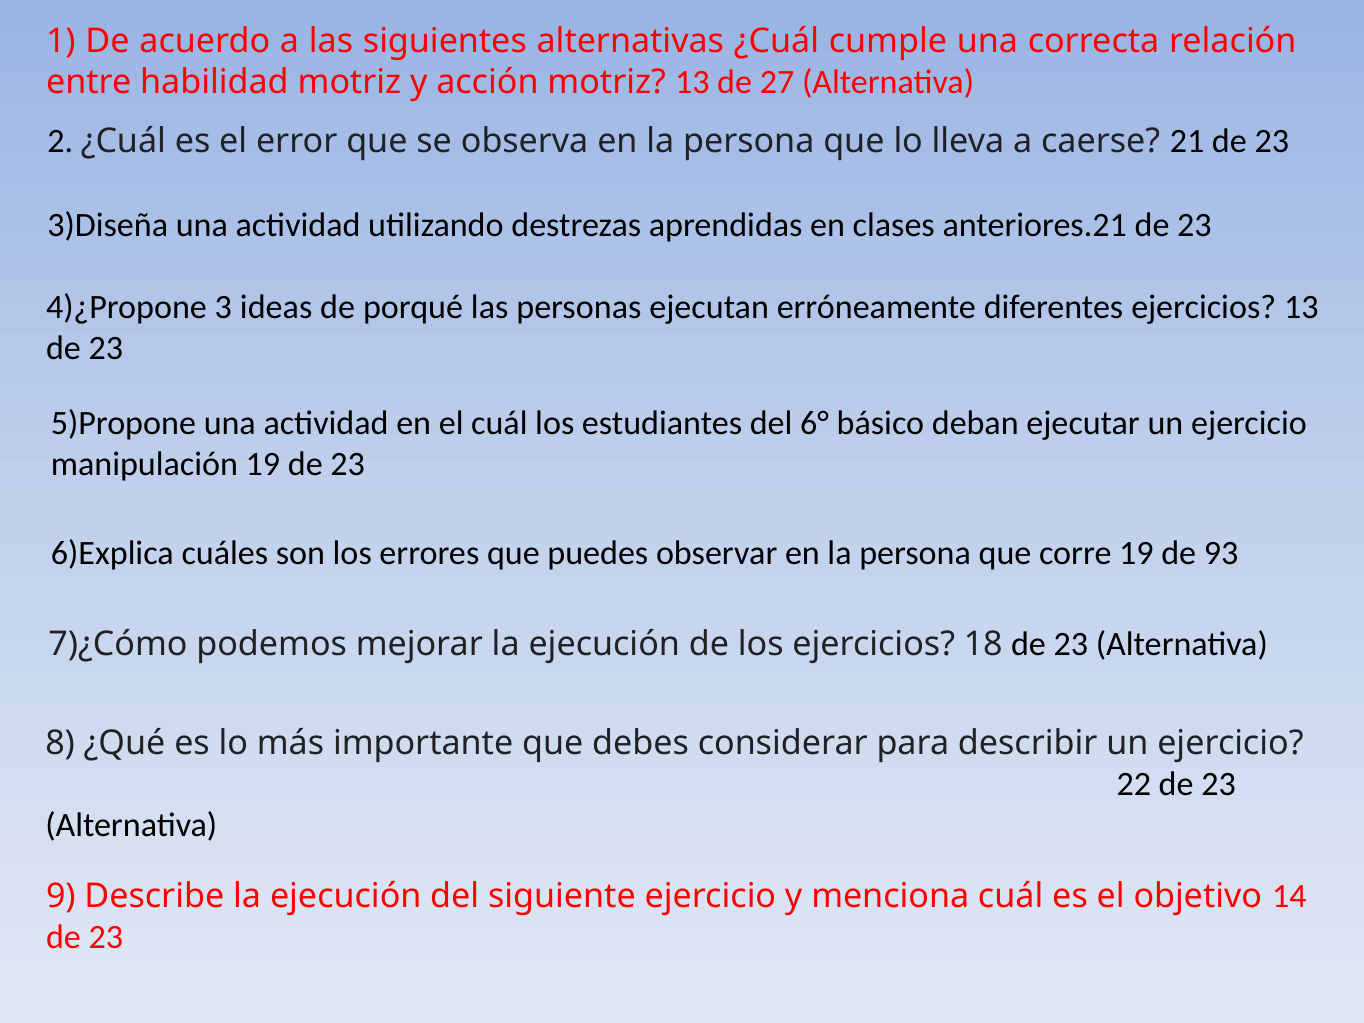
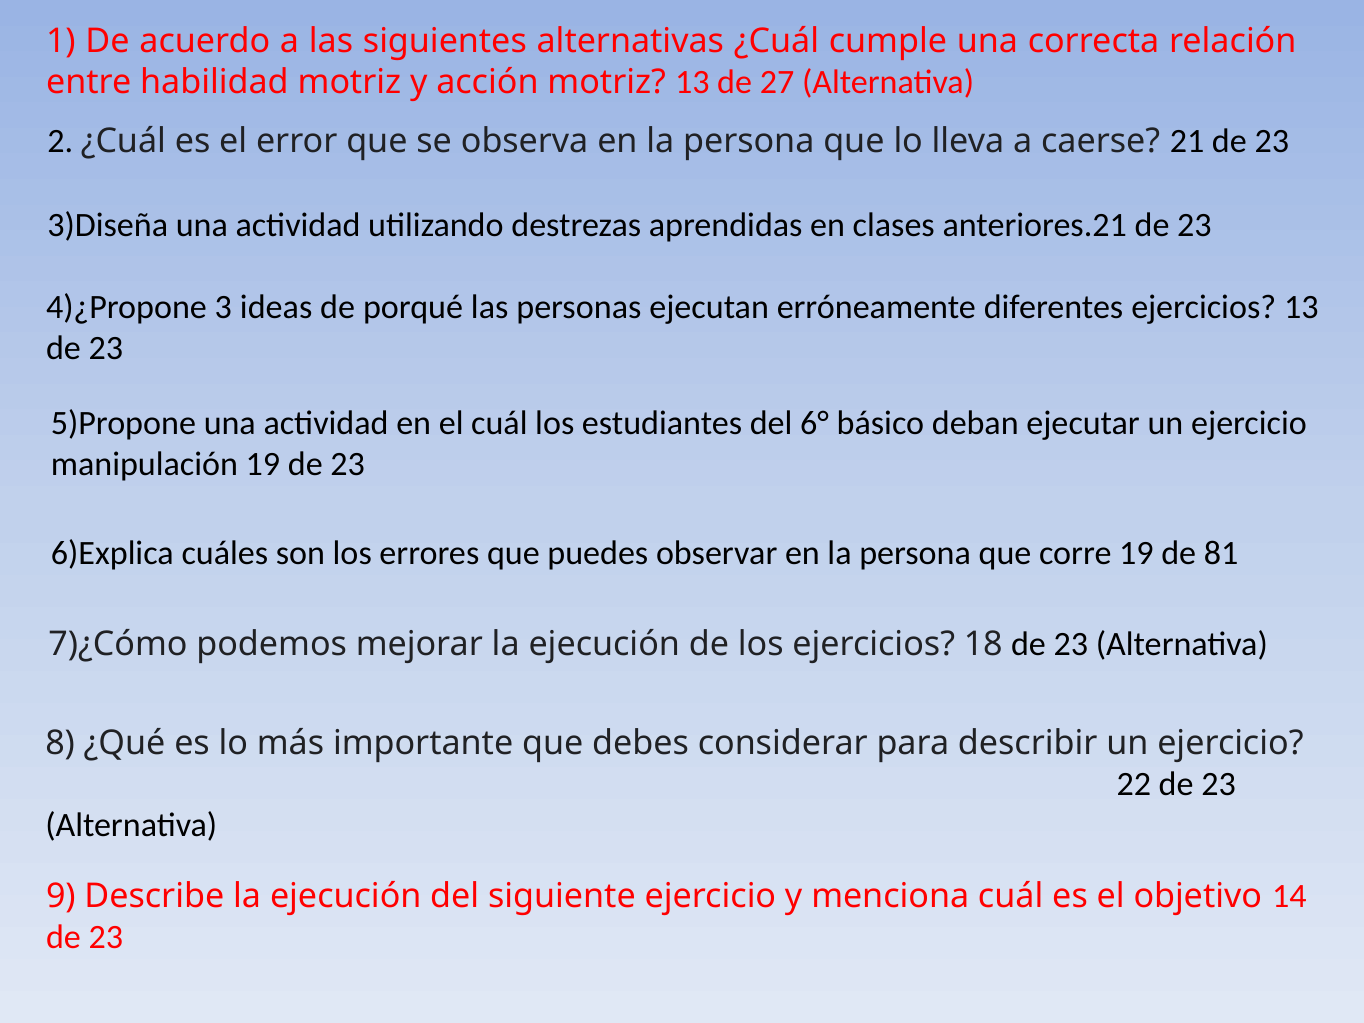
93: 93 -> 81 (1221, 553)
